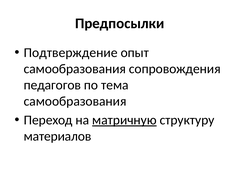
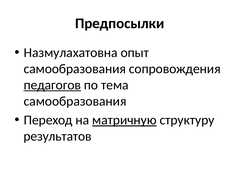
Подтверждение: Подтверждение -> Назмулахатовна (71, 53)
педагогов underline: none -> present (52, 85)
материалов: материалов -> результатов (57, 136)
